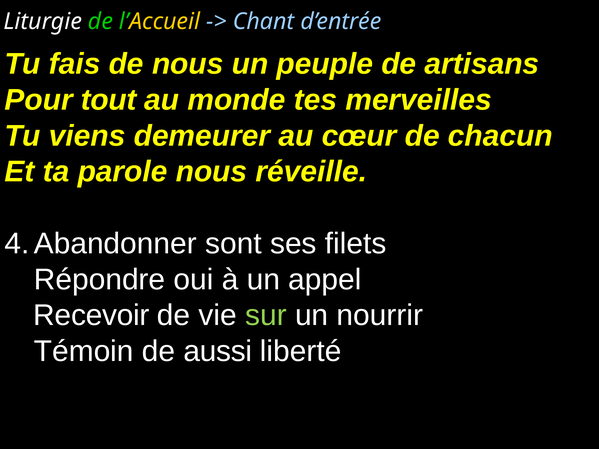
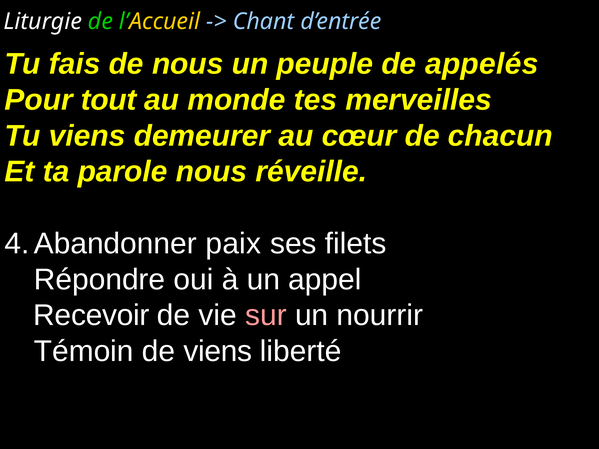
artisans: artisans -> appelés (482, 64)
sont: sont -> paix (233, 244)
sur colour: light green -> pink (266, 316)
de aussi: aussi -> viens (218, 352)
